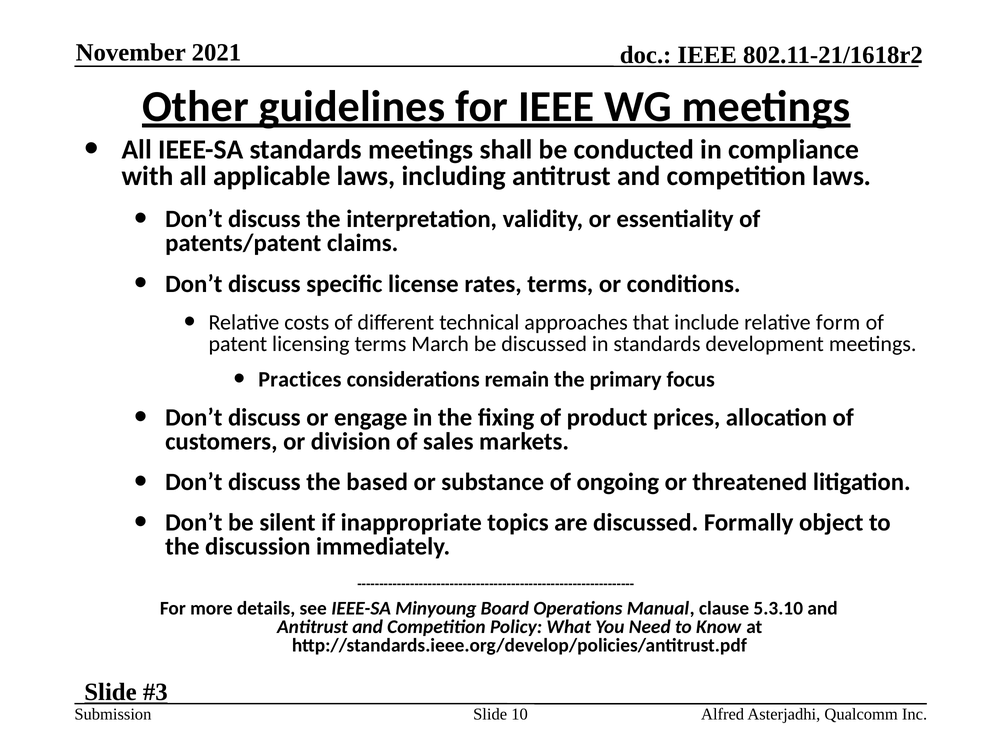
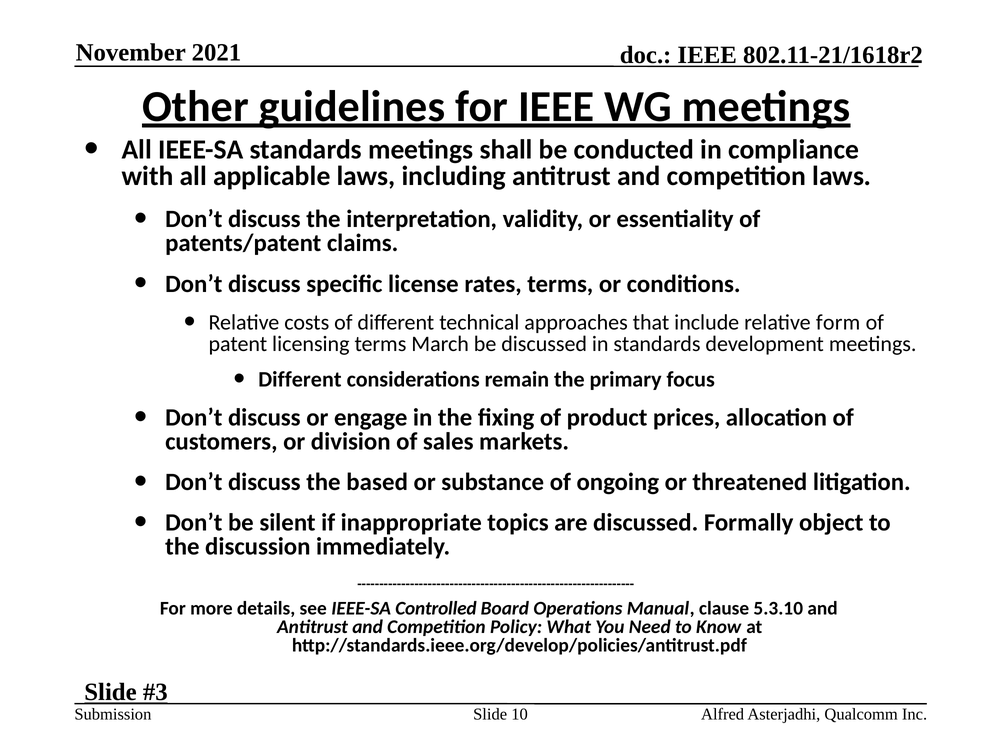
Practices: Practices -> Different (300, 379)
Minyoung: Minyoung -> Controlled (436, 608)
